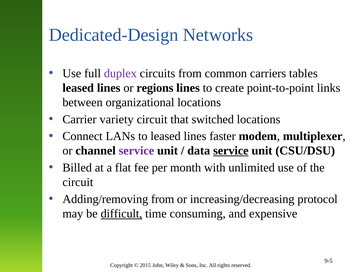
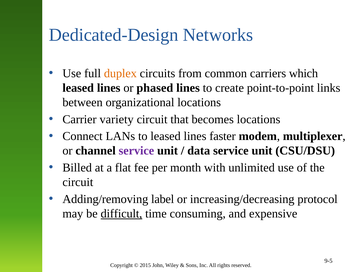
duplex colour: purple -> orange (120, 73)
tables: tables -> which (304, 73)
regions: regions -> phased (155, 88)
switched: switched -> becomes (213, 119)
service underline: present -> none (231, 150)
Adding/removing from: from -> label (163, 199)
